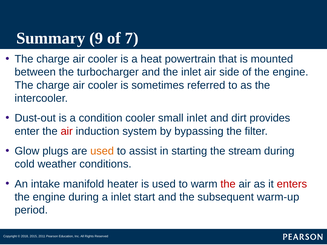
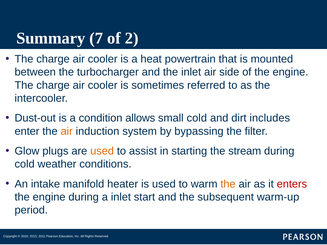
9: 9 -> 7 (96, 38)
7: 7 -> 2 (132, 38)
condition cooler: cooler -> allows (140, 118)
small inlet: inlet -> cold (197, 118)
provides: provides -> includes (270, 118)
air colour: red -> orange (67, 131)
the colour: red -> orange (228, 184)
